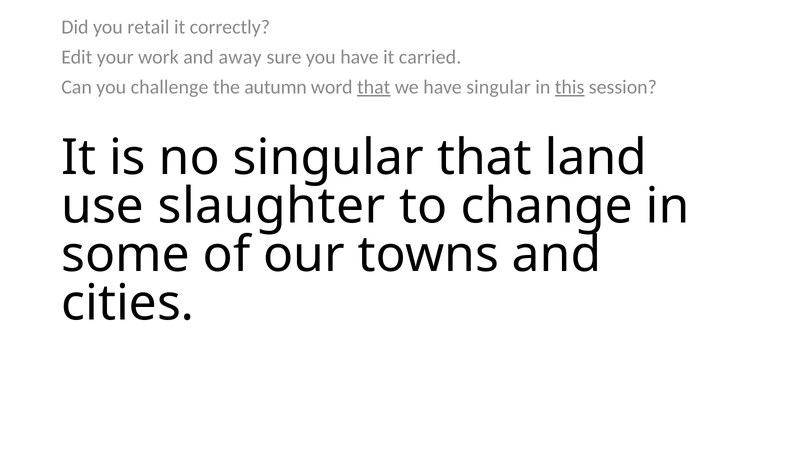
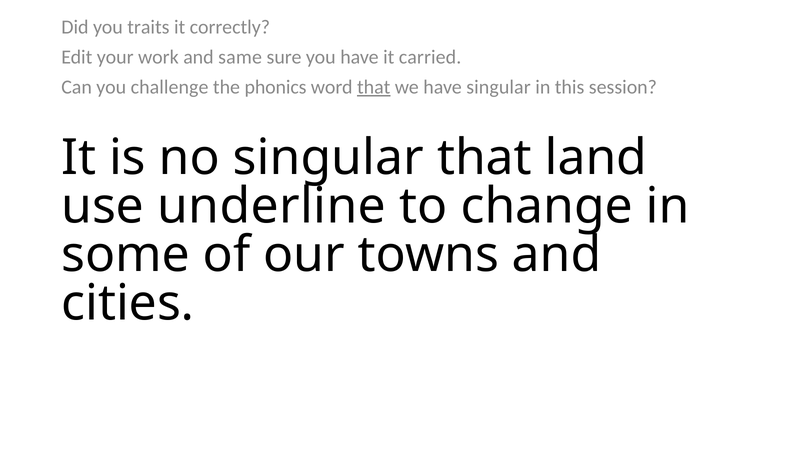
retail: retail -> traits (148, 27)
away: away -> same (240, 57)
autumn: autumn -> phonics (276, 87)
this underline: present -> none (570, 87)
slaughter: slaughter -> underline (272, 206)
